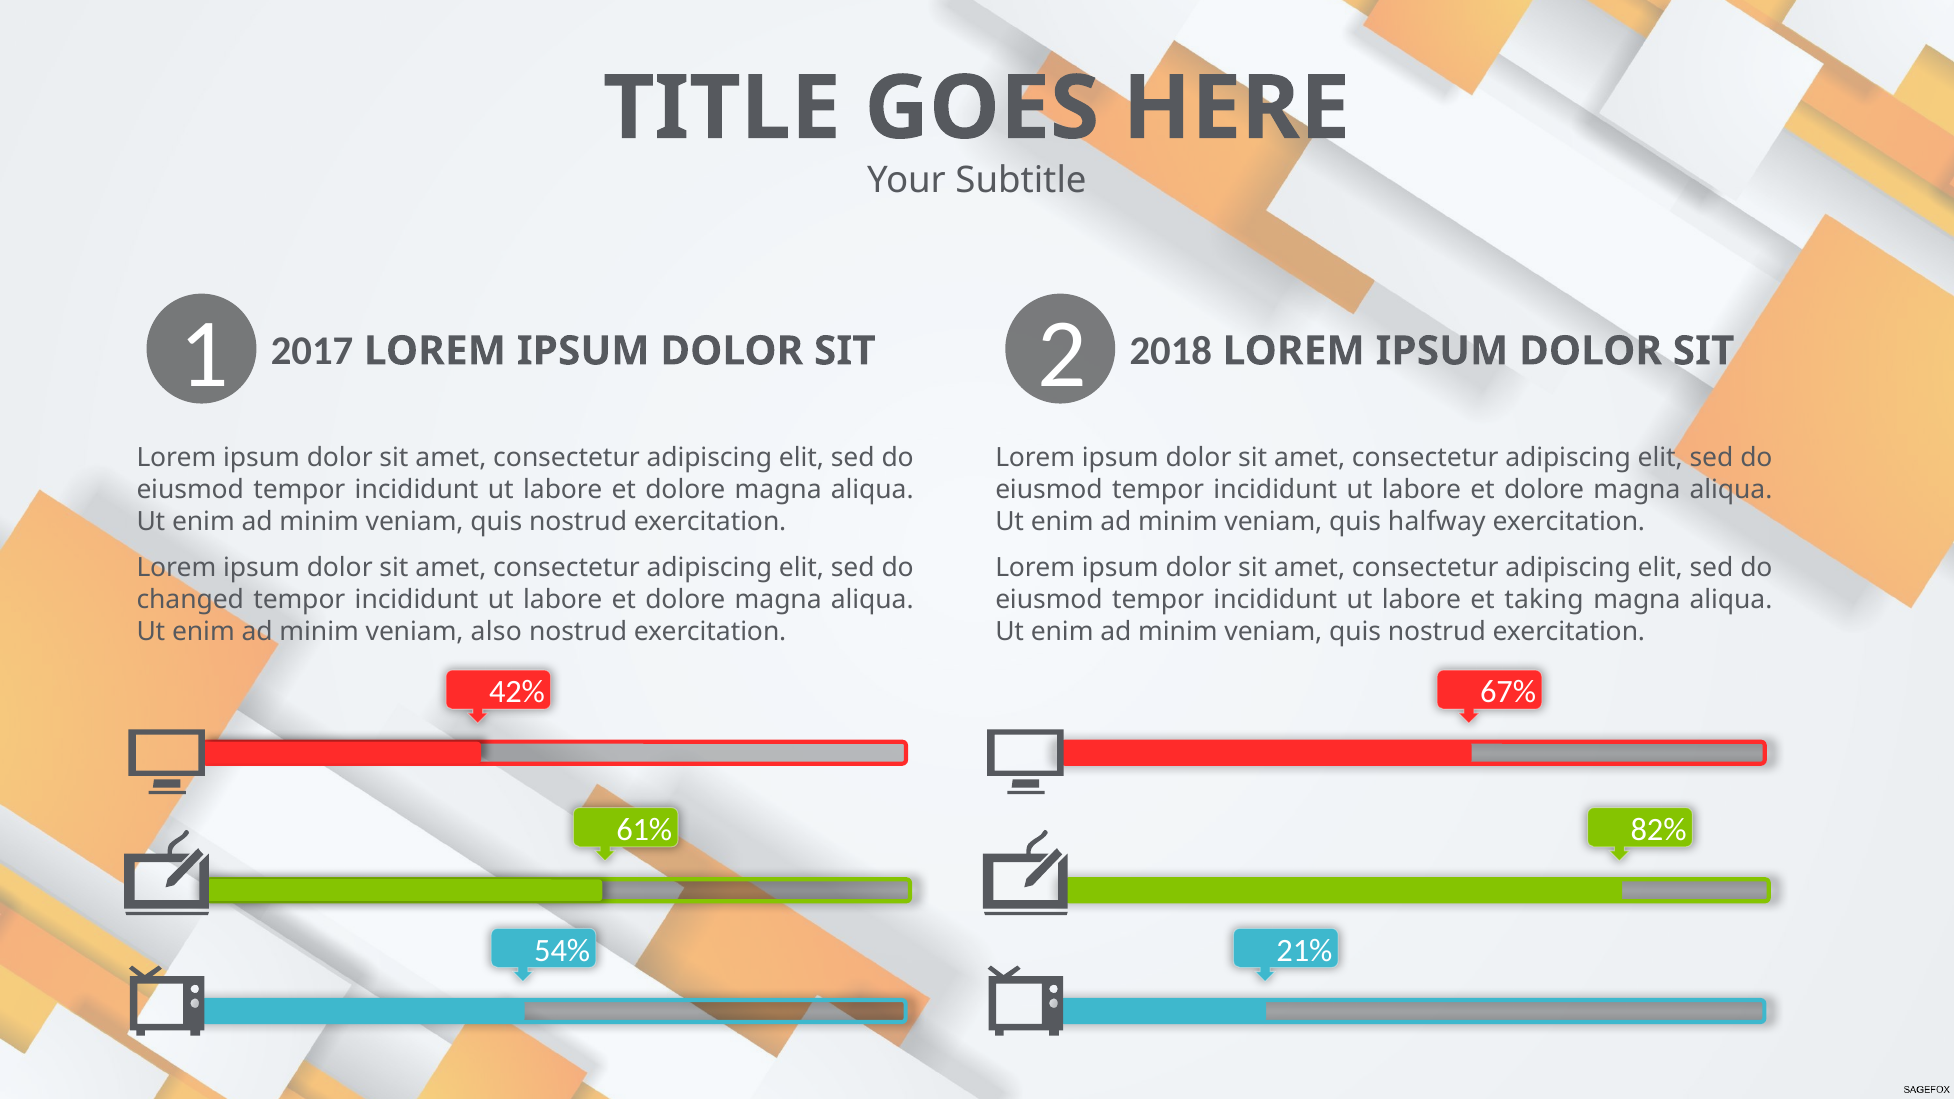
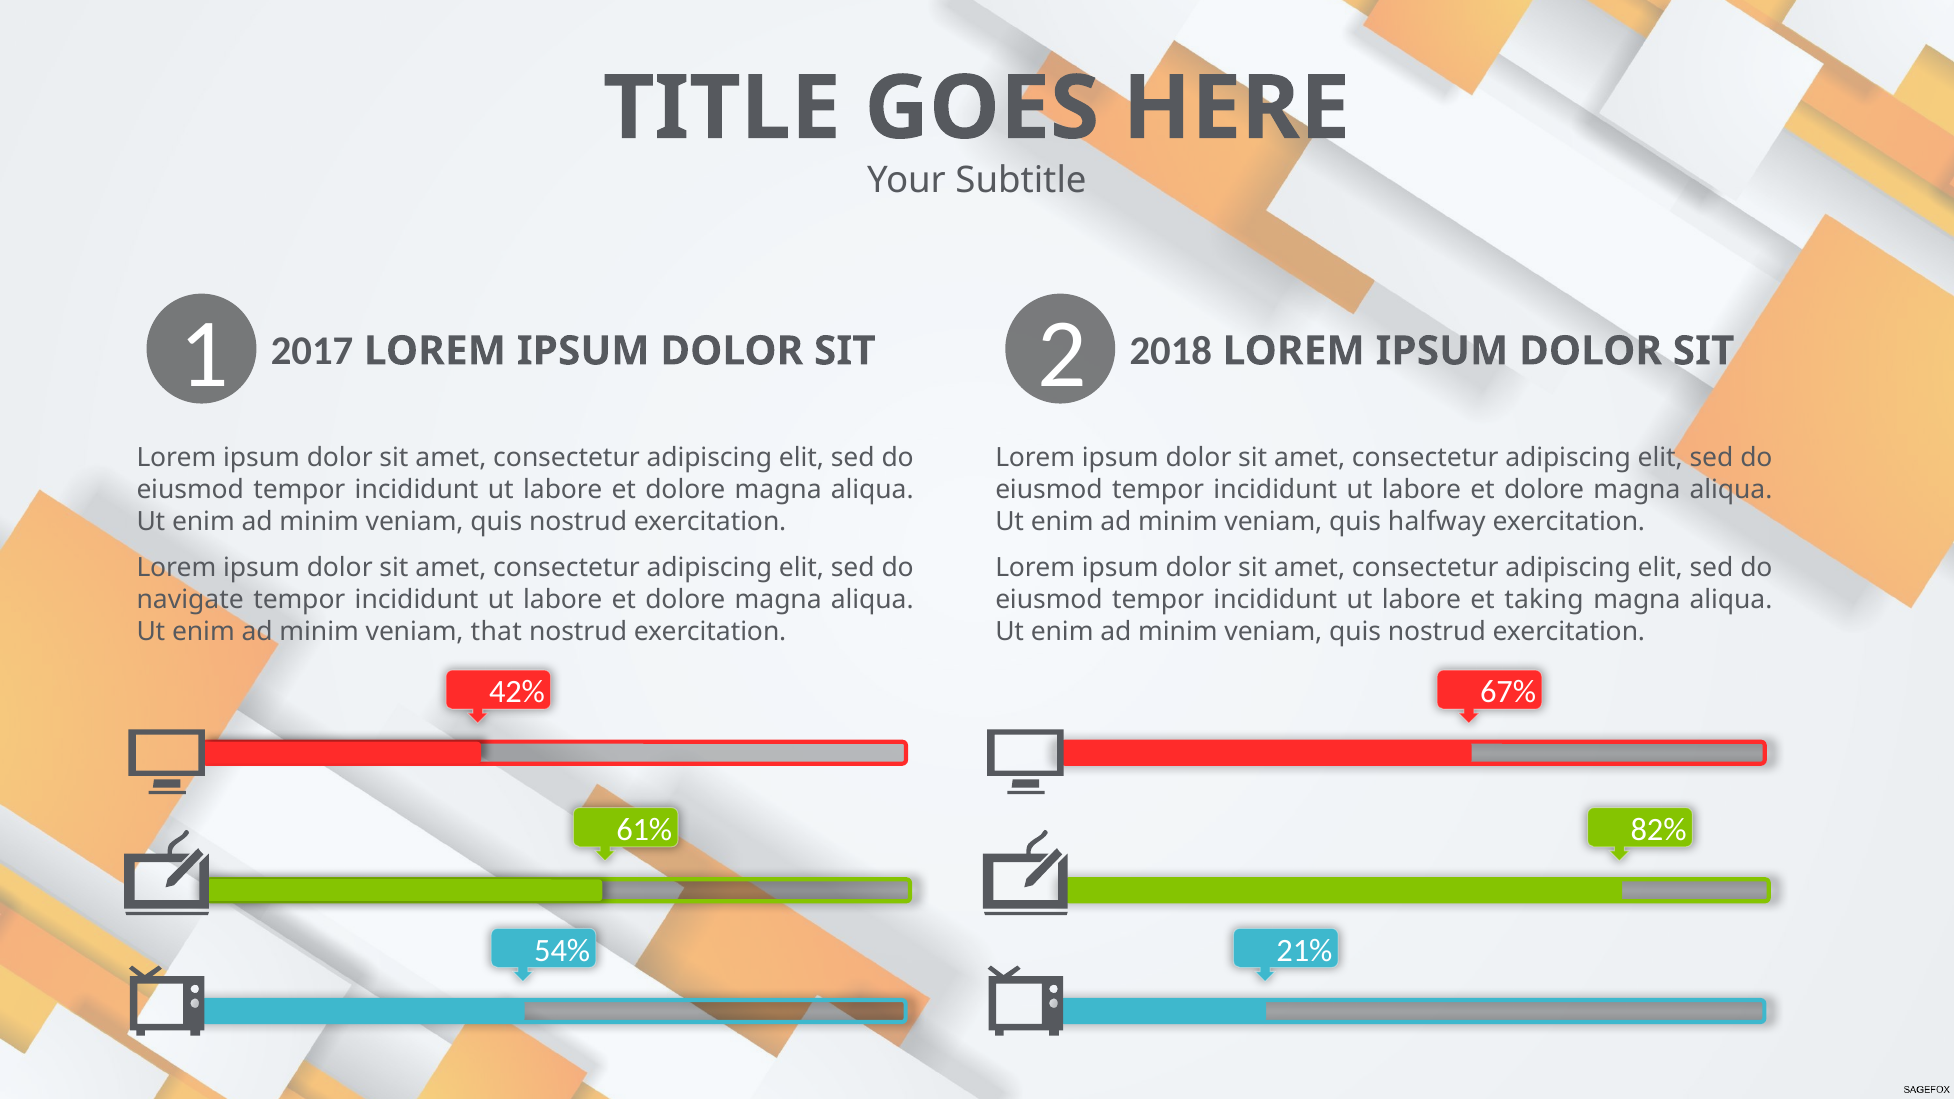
changed: changed -> navigate (190, 600)
also: also -> that (496, 632)
